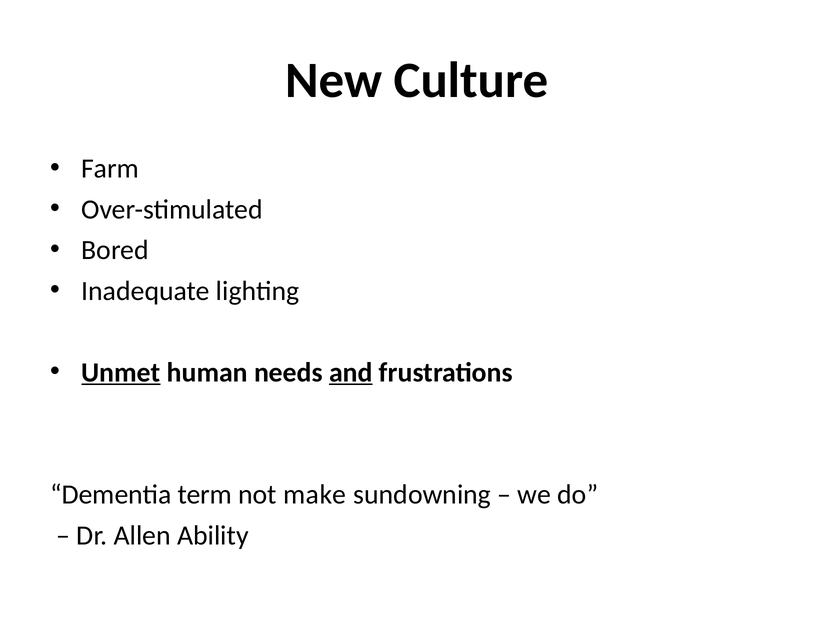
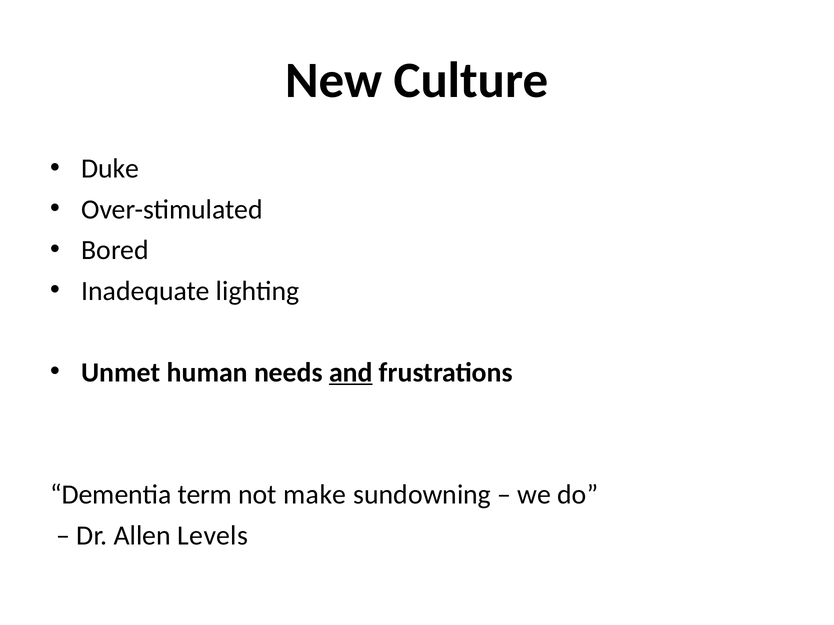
Farm: Farm -> Duke (110, 169)
Unmet underline: present -> none (121, 373)
Ability: Ability -> Levels (213, 536)
